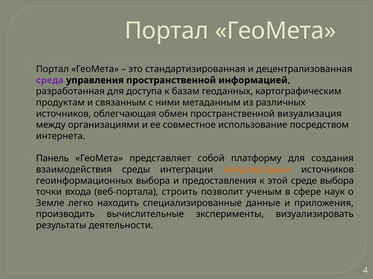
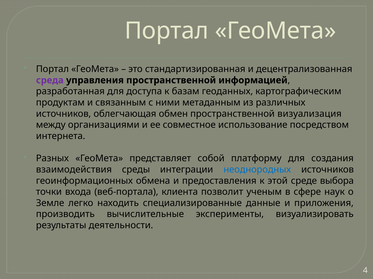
Панель: Панель -> Разных (52, 159)
неоднородных colour: orange -> blue (257, 170)
геоинформационных выбора: выбора -> обмена (153, 181)
строить: строить -> клиента (180, 192)
